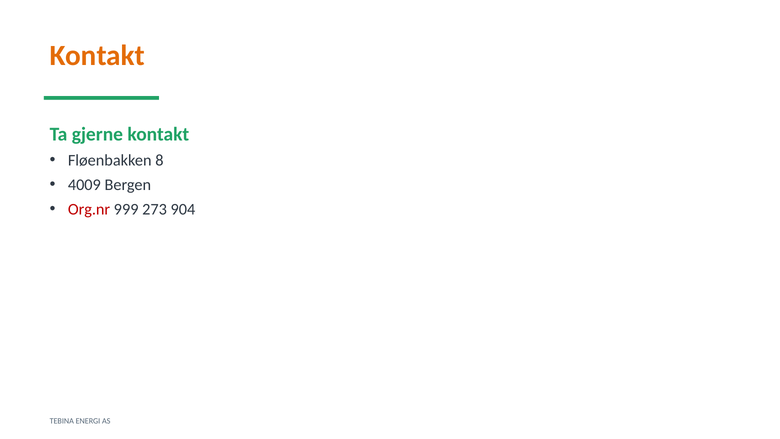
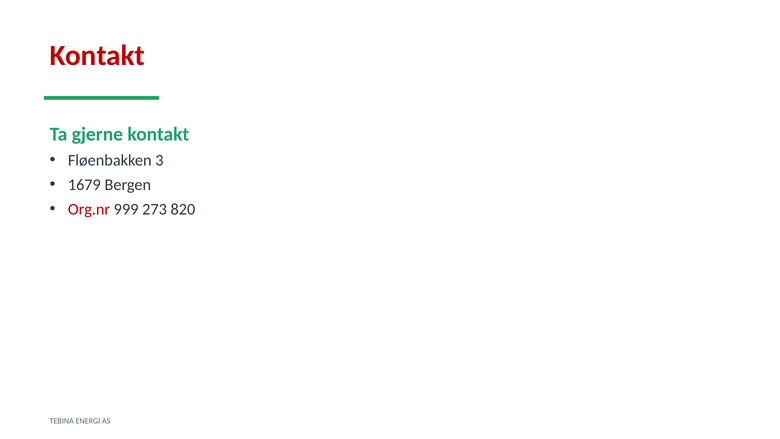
Kontakt colour: orange -> red (97, 56)
8: 8 -> 3 (159, 160)
4009: 4009 -> 1679 (84, 185)
904: 904 -> 820 (183, 209)
